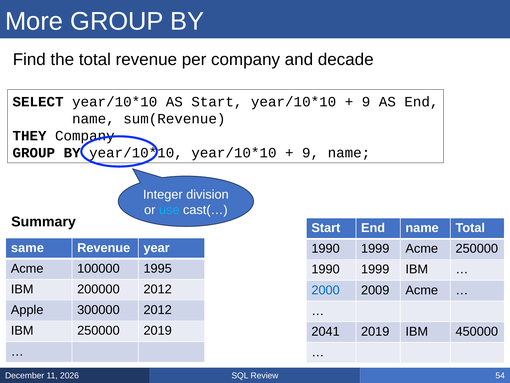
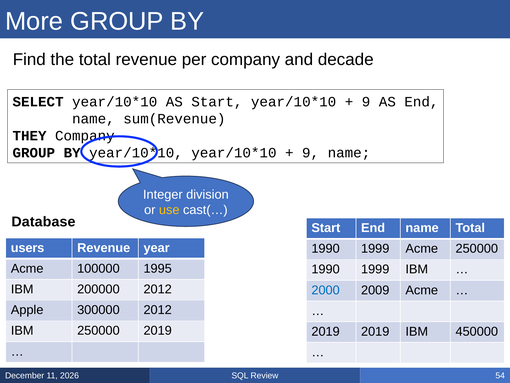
use colour: light blue -> yellow (169, 210)
Summary: Summary -> Database (43, 221)
same: same -> users (28, 248)
2041: 2041 -> 2019 (326, 331)
